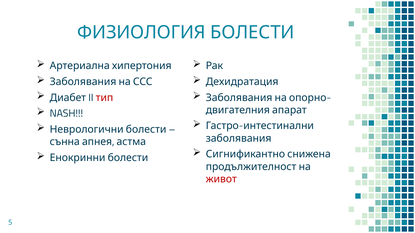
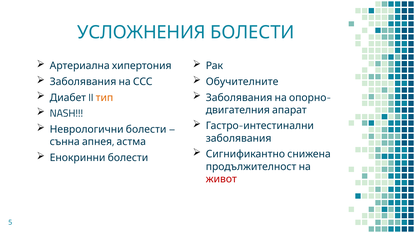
ФИЗИОЛОГИЯ: ФИЗИОЛОГИЯ -> УСЛОЖНЕНИЯ (141, 33)
Дехидратация: Дехидратация -> Обучителните (242, 82)
тип colour: red -> orange (104, 98)
